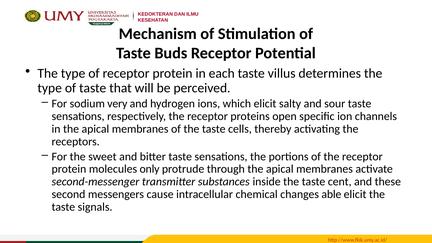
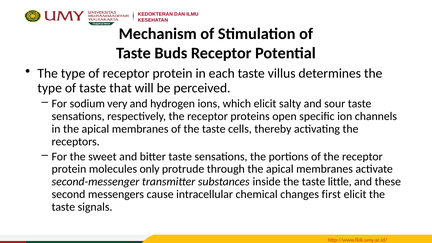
cent: cent -> little (340, 182)
able: able -> first (331, 194)
